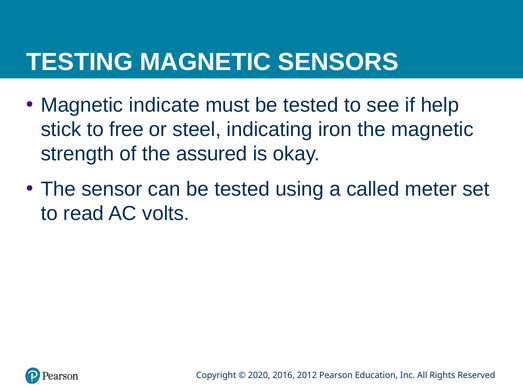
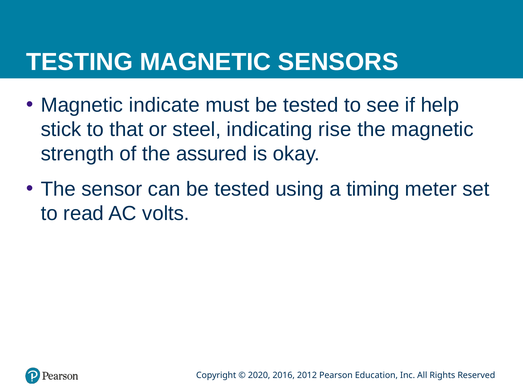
free: free -> that (126, 130)
iron: iron -> rise (335, 130)
called: called -> timing (373, 189)
